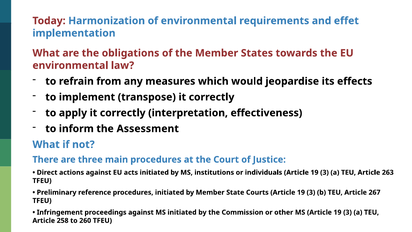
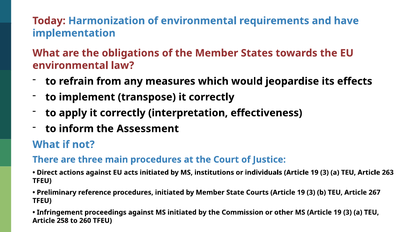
effet: effet -> have (346, 21)
